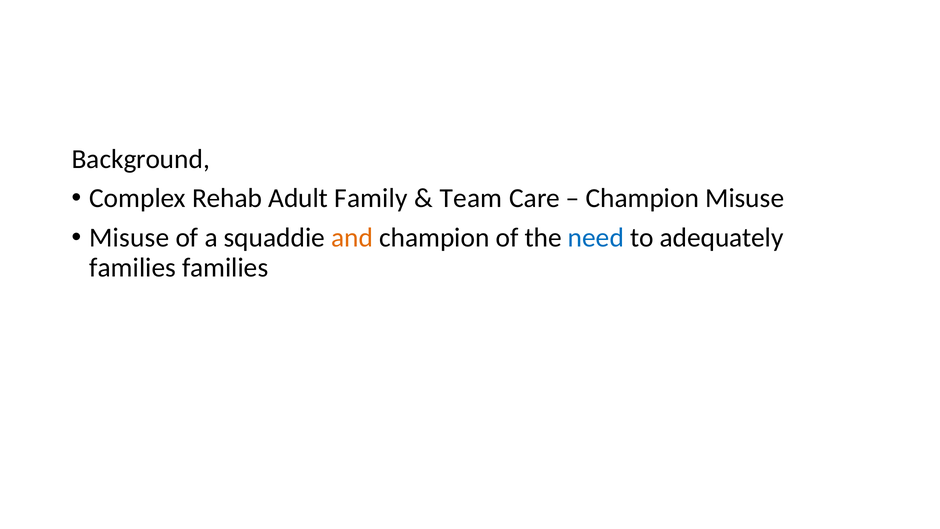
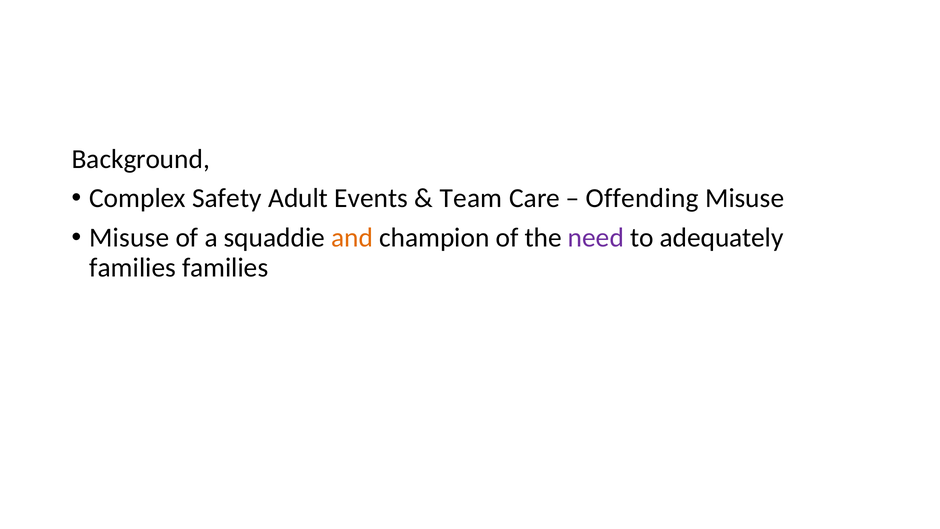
Rehab: Rehab -> Safety (227, 198)
Family: Family -> Events (371, 198)
Champion: Champion -> Offending (642, 198)
need colour: blue -> purple (596, 238)
